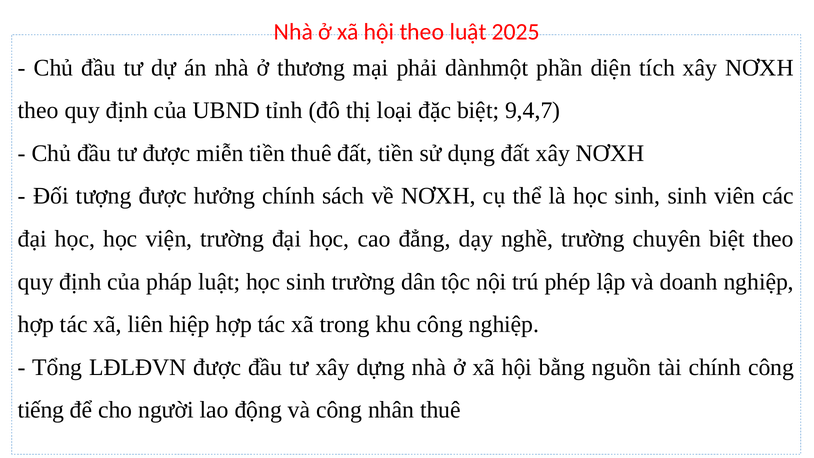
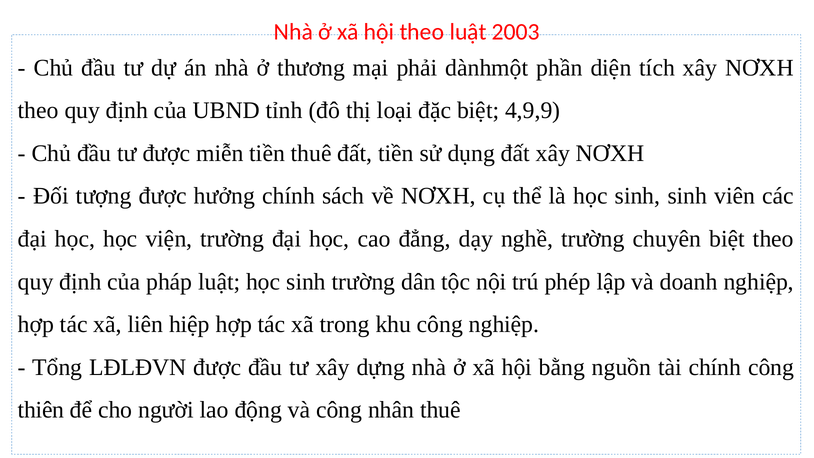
2025: 2025 -> 2003 (516, 32)
9,4,7: 9,4,7 -> 4,9,9 (533, 111)
tiếng: tiếng -> thiên (41, 410)
